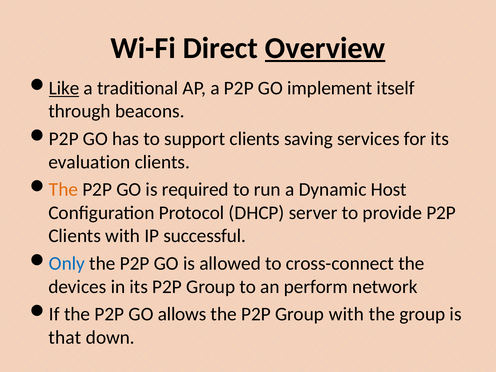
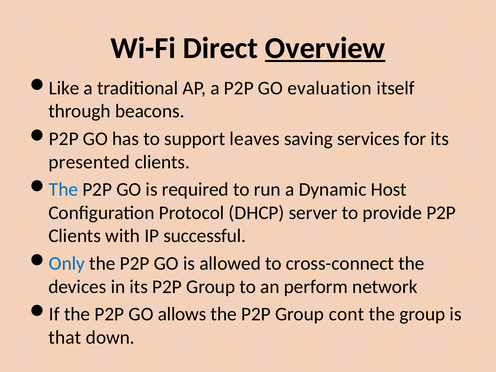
Like underline: present -> none (64, 88)
implement: implement -> evaluation (330, 88)
support clients: clients -> leaves (255, 139)
evaluation: evaluation -> presented (89, 162)
The colour: orange -> blue (64, 190)
Group with: with -> cont (346, 314)
